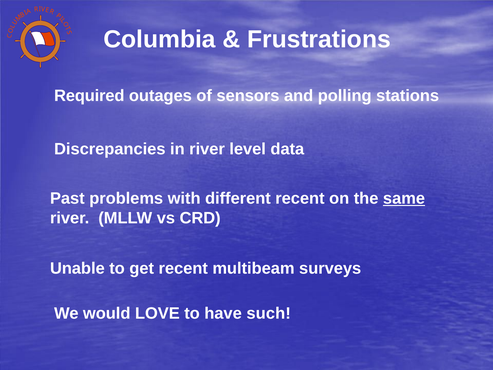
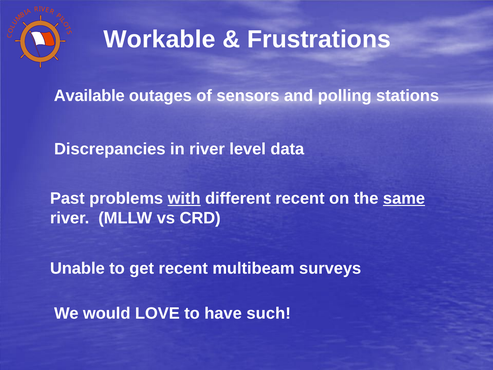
Columbia: Columbia -> Workable (159, 39)
Required: Required -> Available (89, 96)
with underline: none -> present (184, 198)
